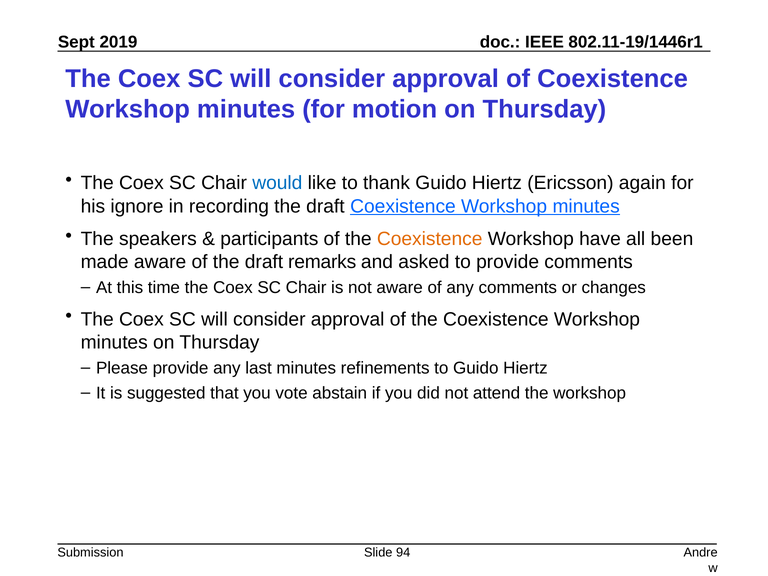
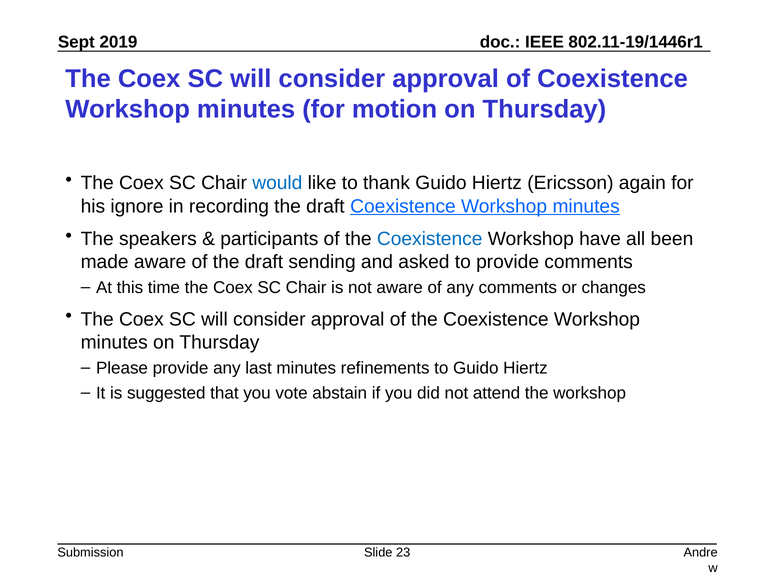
Coexistence colour: orange -> blue (430, 239)
remarks: remarks -> sending (322, 262)
94: 94 -> 23 (403, 552)
